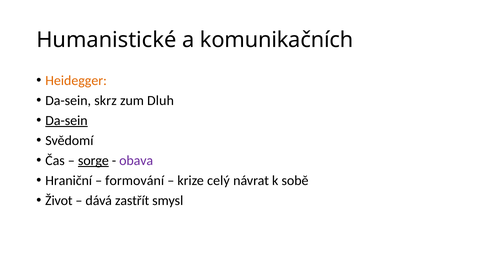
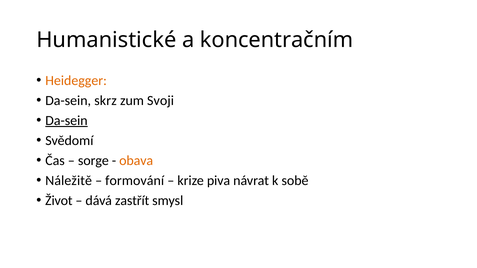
komunikačních: komunikačních -> koncentračním (277, 40)
Dluh: Dluh -> Svoji (161, 101)
sorge underline: present -> none (93, 161)
obava colour: purple -> orange (136, 161)
Hraniční: Hraniční -> Náležitě (69, 181)
celý: celý -> piva (219, 181)
